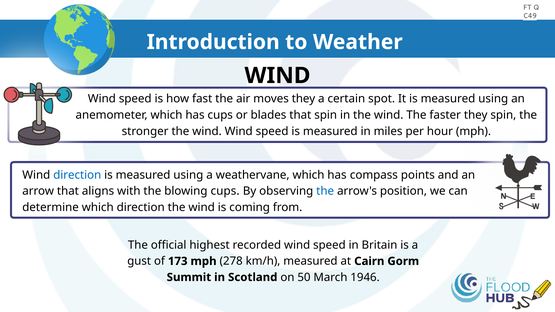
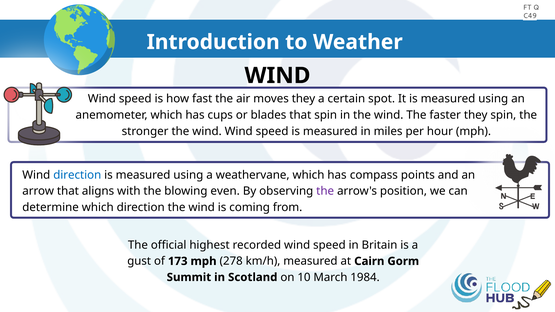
blowing cups: cups -> even (225, 191)
the colour: blue -> purple (325, 191)
50: 50 -> 10 (304, 277)
1946: 1946 -> 1984 (365, 277)
